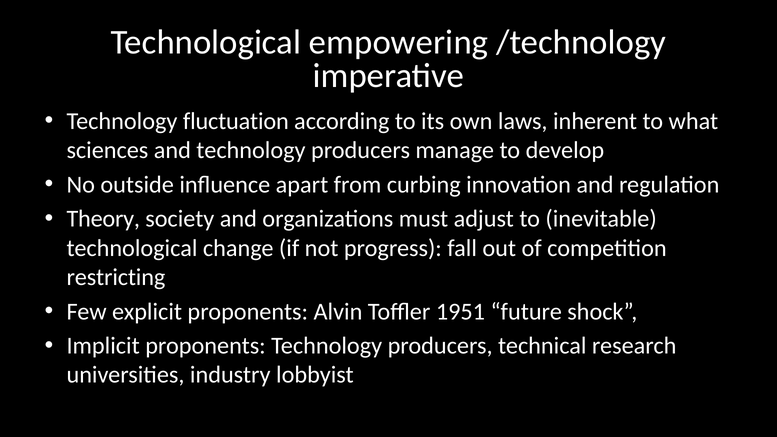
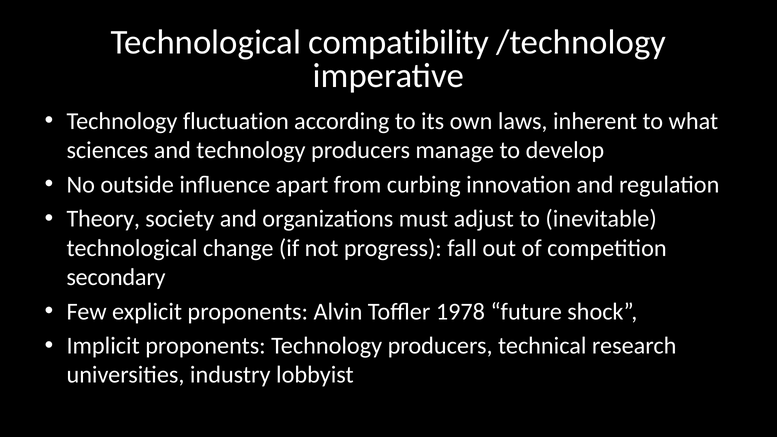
empowering: empowering -> compatibility (399, 42)
restricting: restricting -> secondary (116, 277)
1951: 1951 -> 1978 (460, 312)
